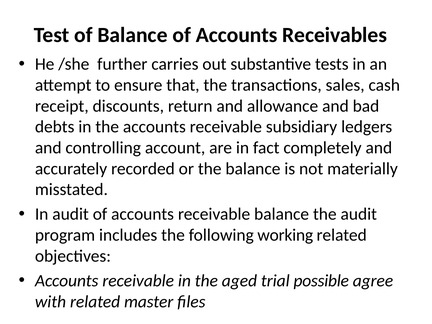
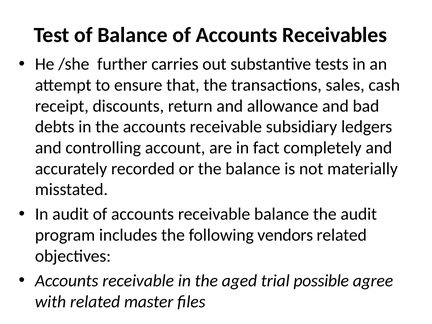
working: working -> vendors (285, 235)
